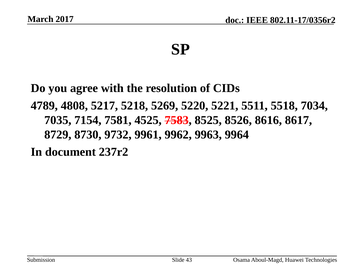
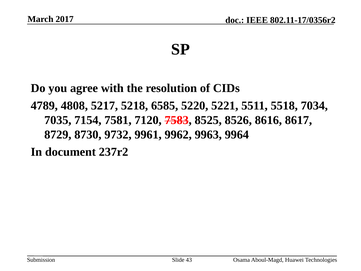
5269: 5269 -> 6585 (165, 106)
4525: 4525 -> 7120 (148, 120)
